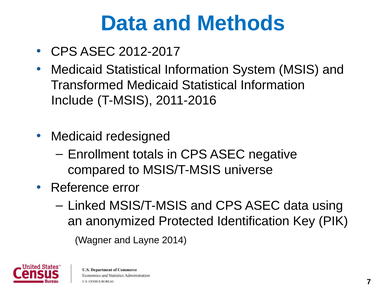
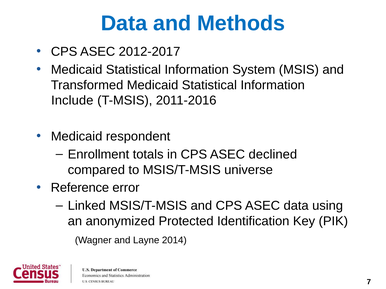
redesigned: redesigned -> respondent (138, 137)
negative: negative -> declined (273, 155)
